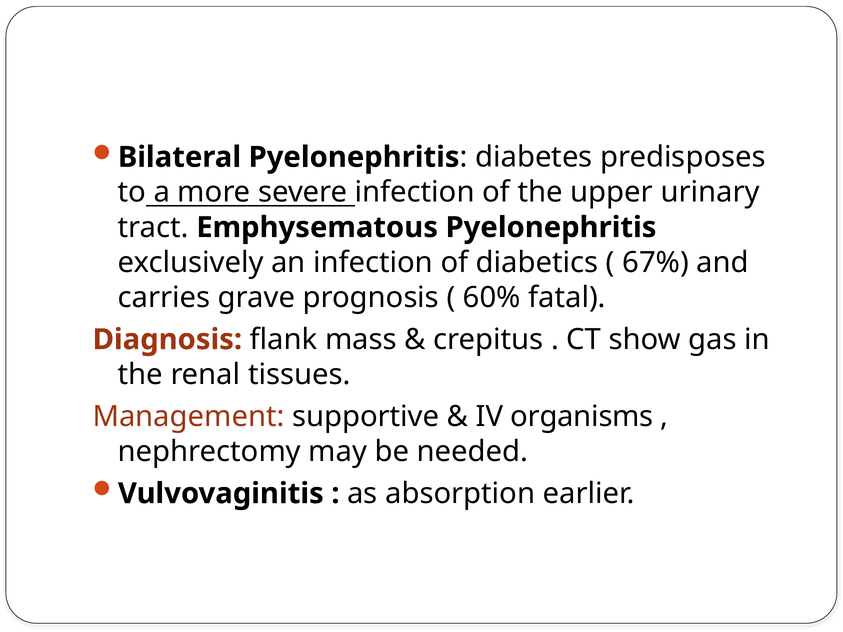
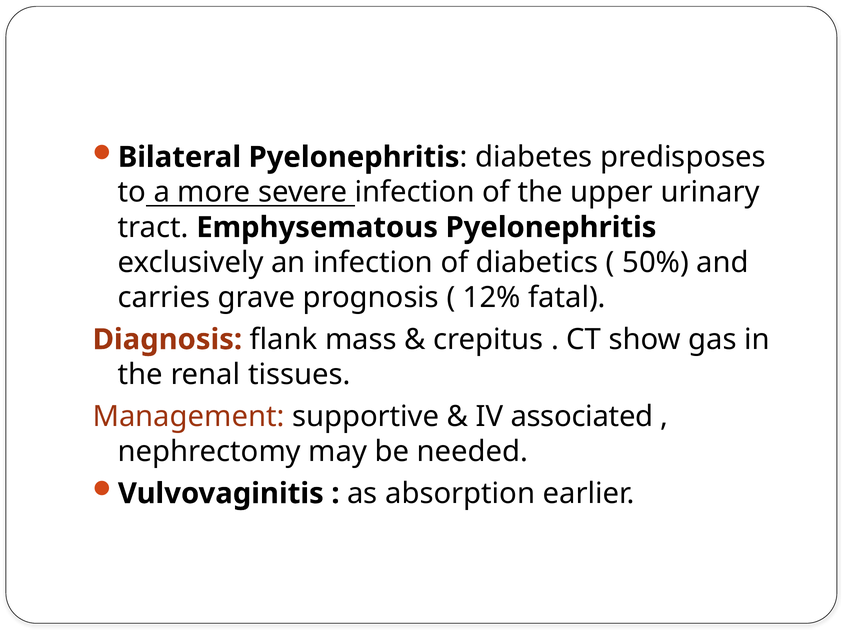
67%: 67% -> 50% (656, 263)
60%: 60% -> 12% (492, 298)
organisms: organisms -> associated (582, 417)
